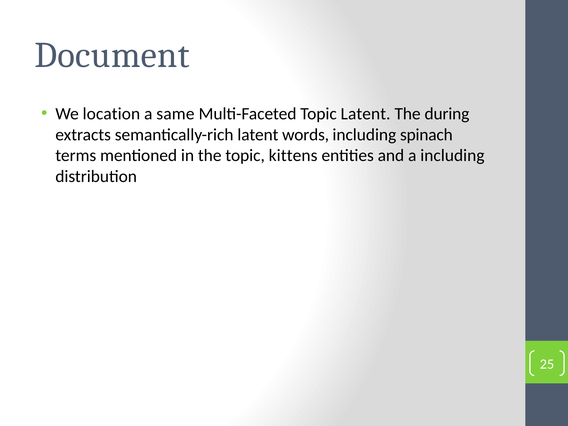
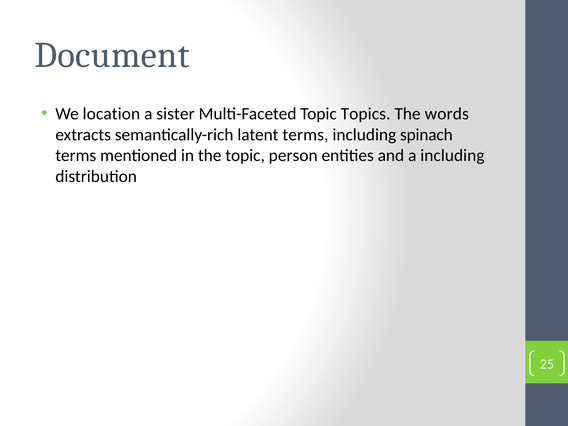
same: same -> sister (175, 114)
Topic Latent: Latent -> Topics (366, 114)
during: during -> words (447, 114)
latent words: words -> terms (305, 135)
kittens: kittens -> person (293, 156)
